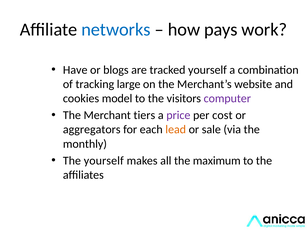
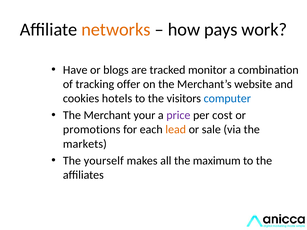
networks colour: blue -> orange (116, 30)
tracked yourself: yourself -> monitor (207, 70)
large: large -> offer (129, 84)
model: model -> hotels (117, 99)
computer colour: purple -> blue (227, 99)
tiers: tiers -> your (144, 115)
aggregators: aggregators -> promotions (92, 130)
monthly: monthly -> markets (85, 144)
